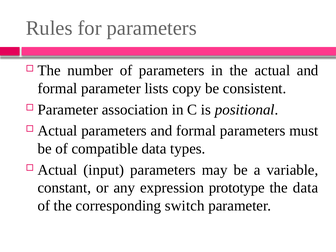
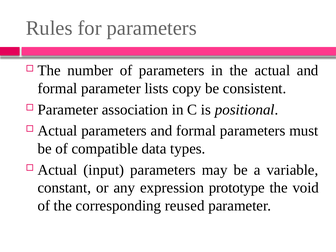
the data: data -> void (306, 188)
switch: switch -> reused (185, 206)
